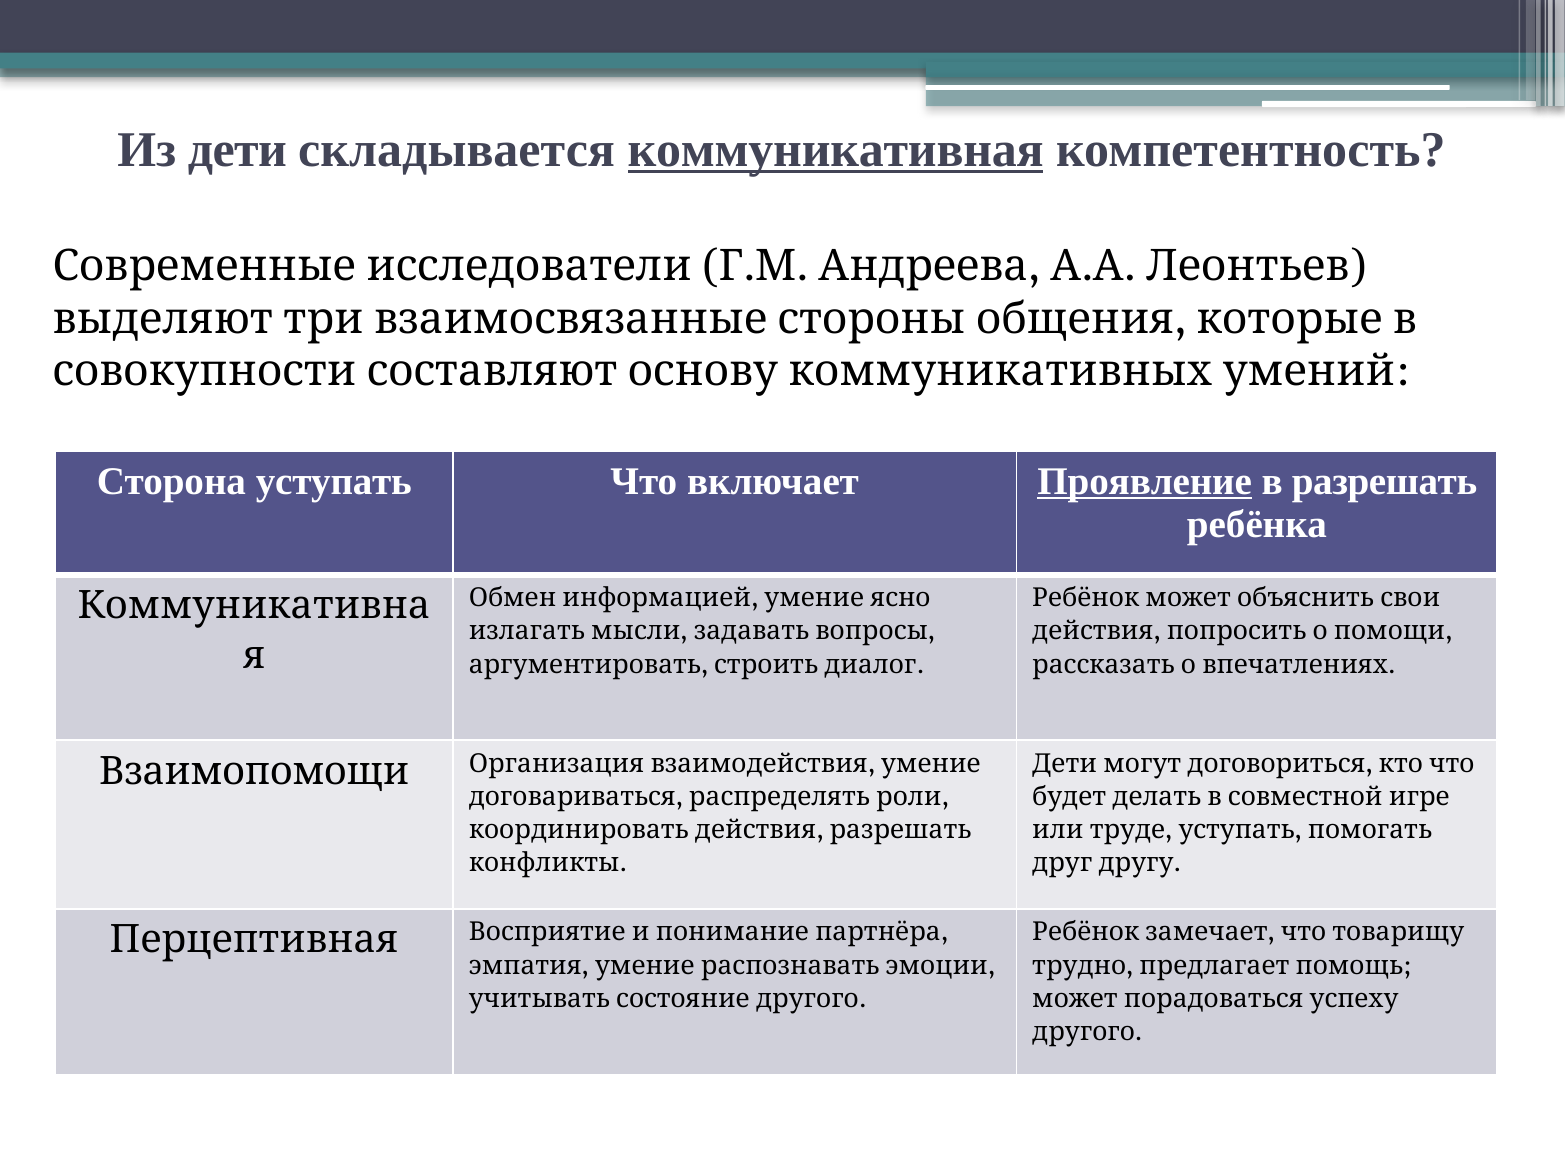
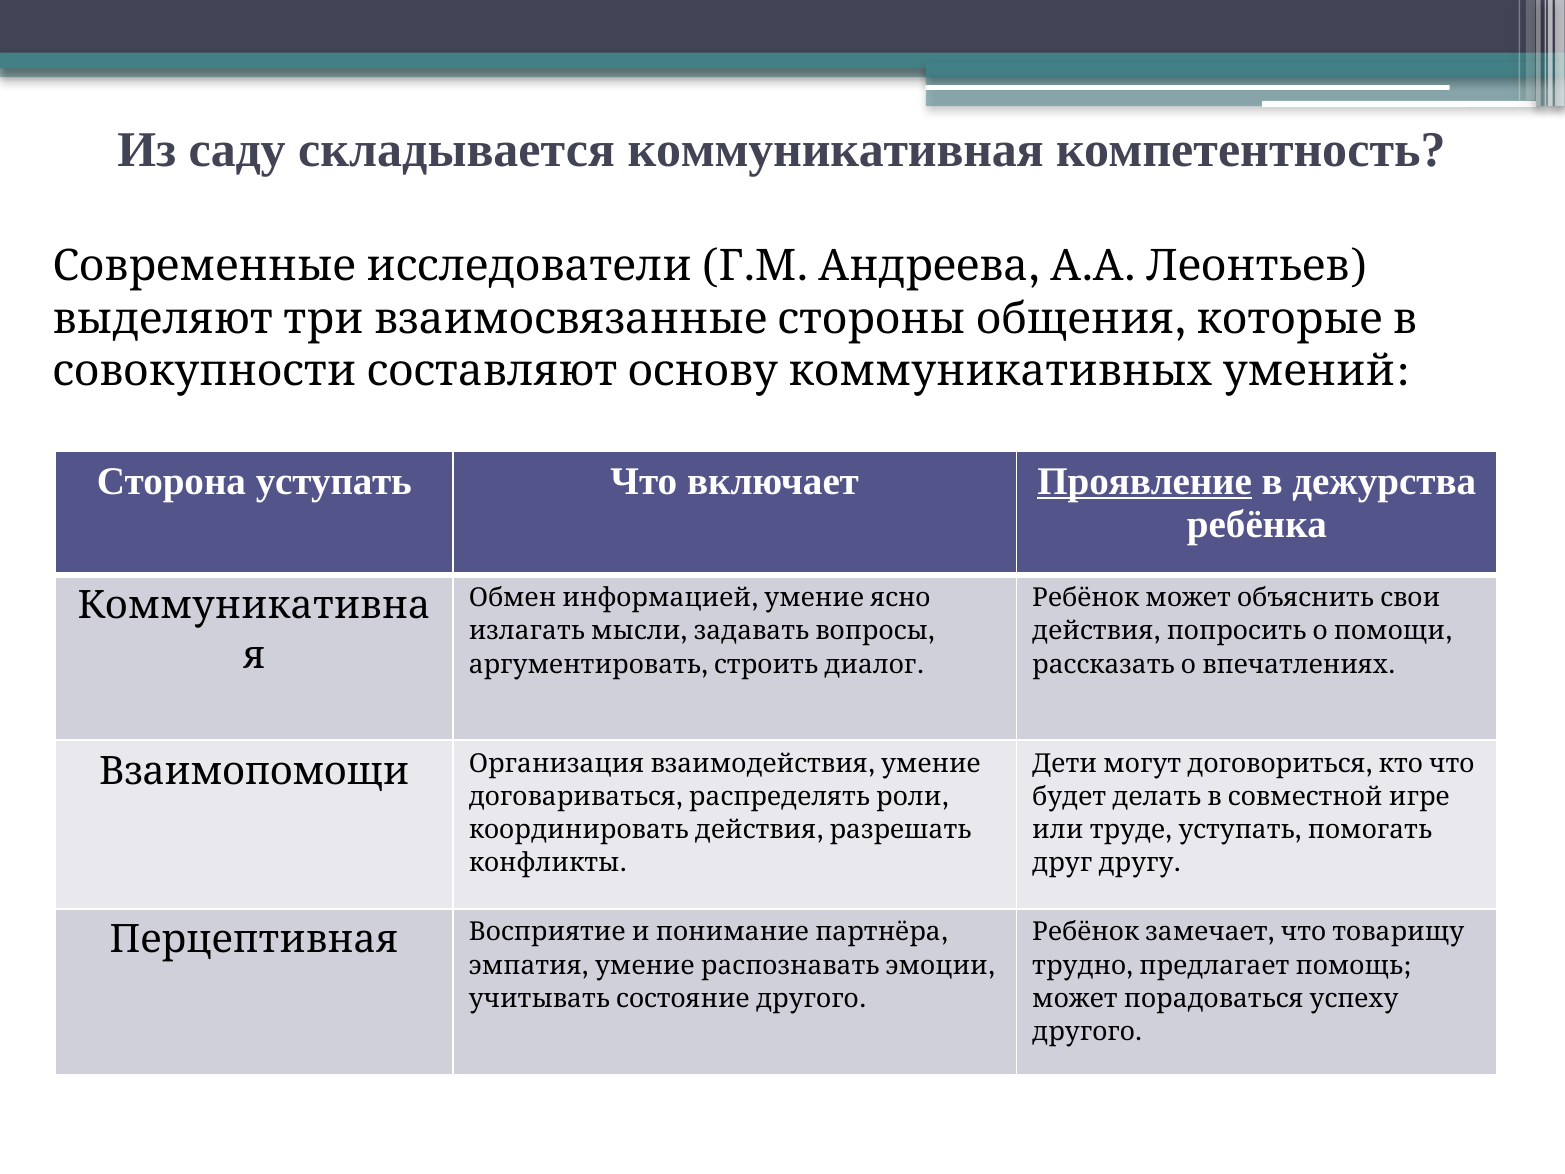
дети: дети -> саду (237, 150)
коммуникативная underline: present -> none (836, 150)
в разрешать: разрешать -> дежурства (1384, 481)
